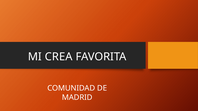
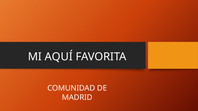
CREA: CREA -> AQUÍ (59, 57)
